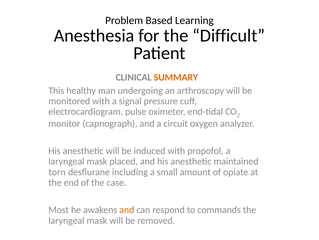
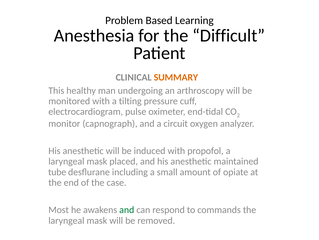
signal: signal -> tilting (130, 101)
torn: torn -> tube (57, 172)
and colour: orange -> green (127, 209)
